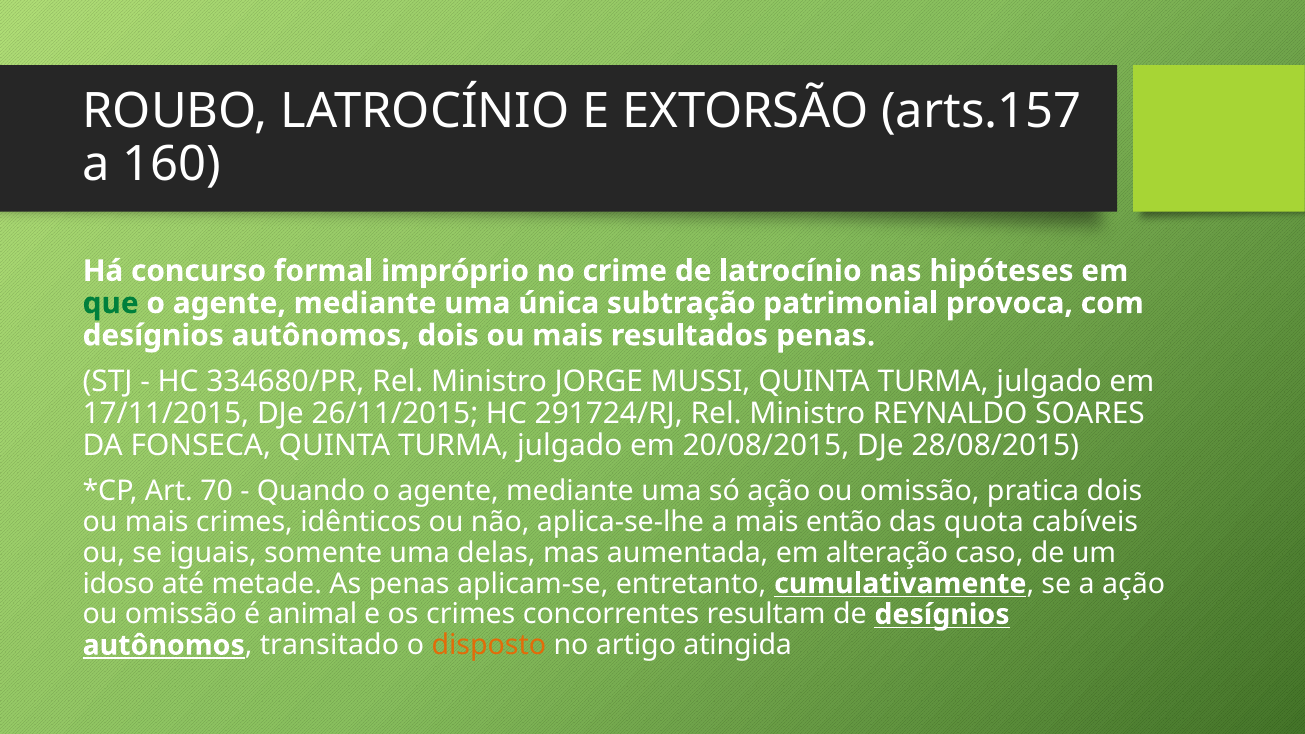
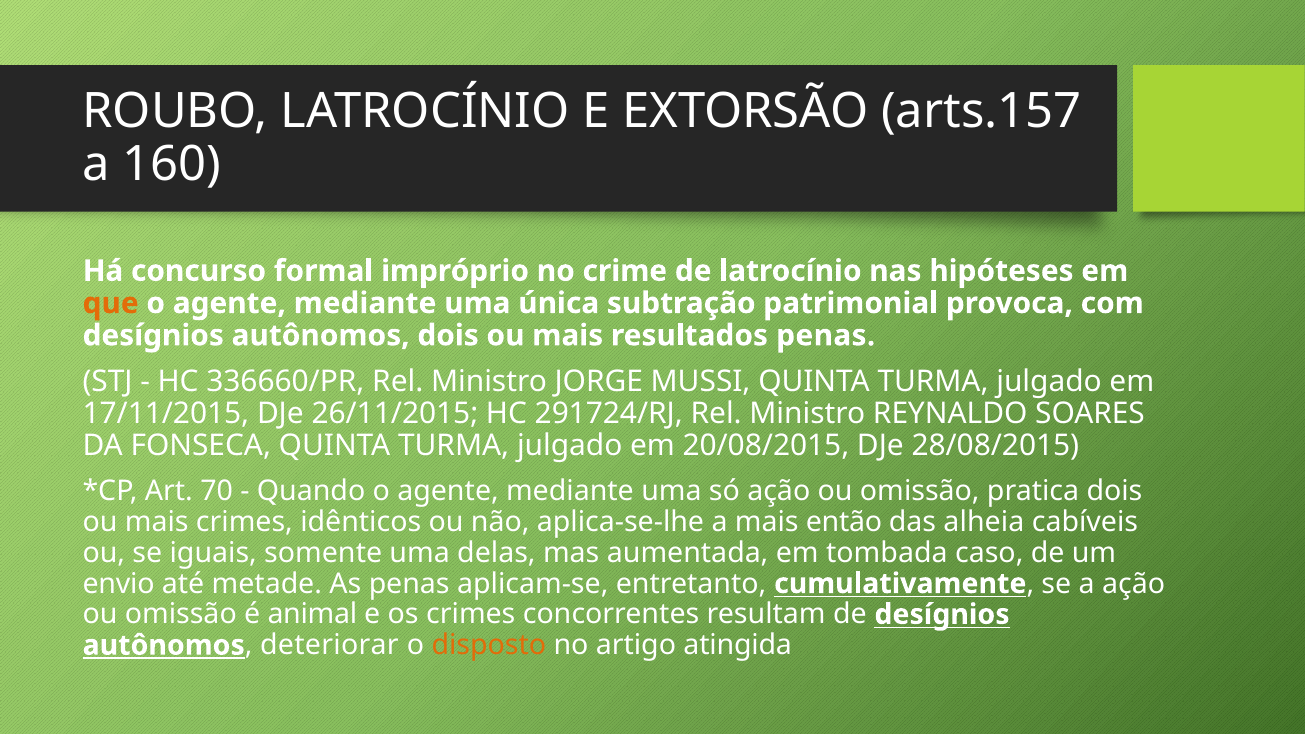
que colour: green -> orange (111, 303)
334680/PR: 334680/PR -> 336660/PR (285, 382)
quota: quota -> alheia (984, 522)
alteração: alteração -> tombada (887, 553)
idoso: idoso -> envio (119, 584)
transitado: transitado -> deteriorar (329, 646)
